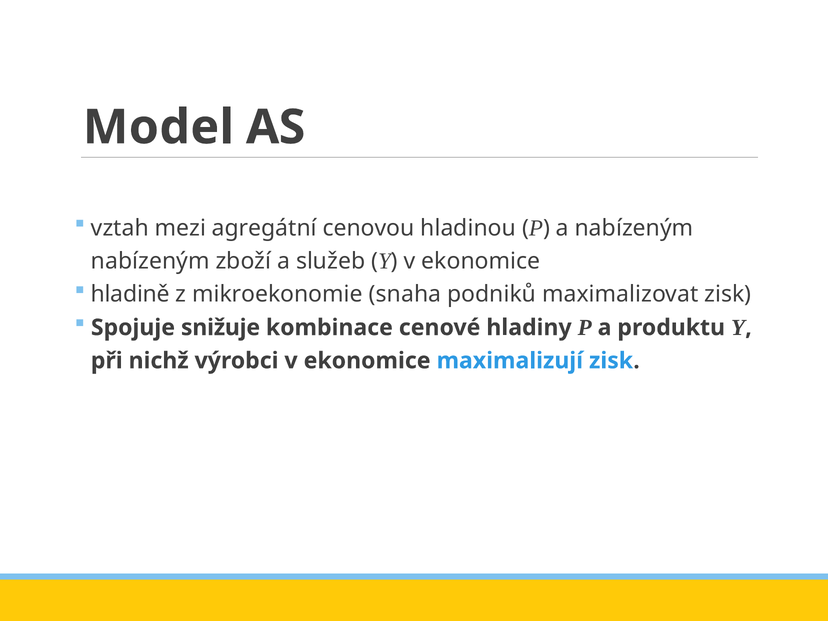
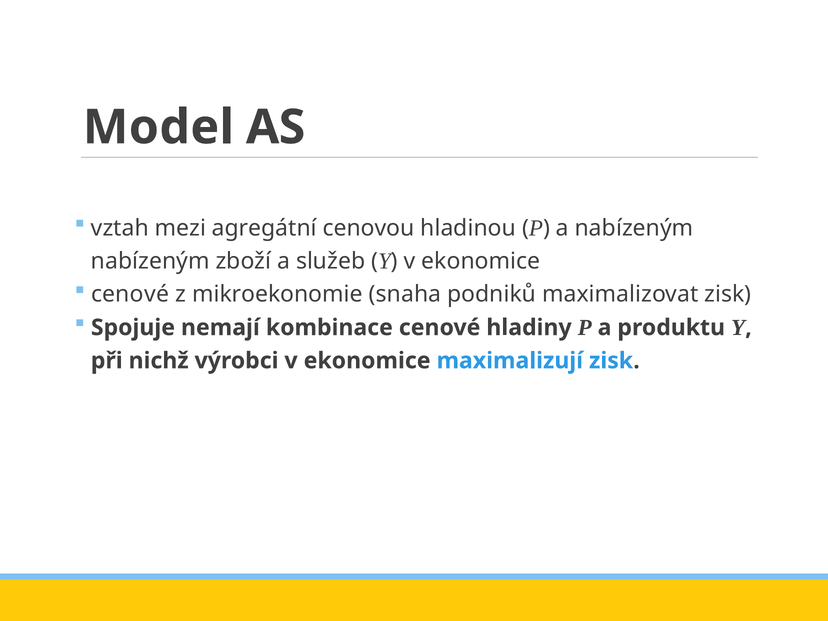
hladině: hladině -> cenové (130, 294)
snižuje: snižuje -> nemají (220, 328)
